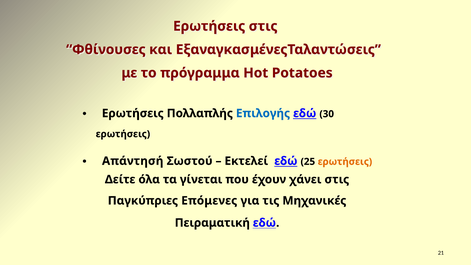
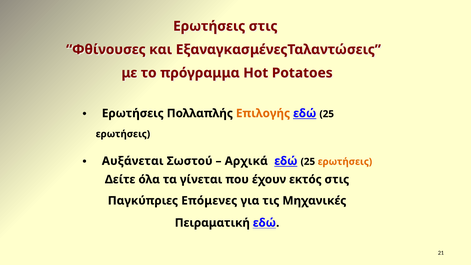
Επιλογής colour: blue -> orange (263, 113)
30: 30 -> 25 (327, 114)
Απάντησή: Απάντησή -> Αυξάνεται (133, 161)
Εκτελεί: Εκτελεί -> Αρχικά (246, 161)
χάνει: χάνει -> εκτός (305, 179)
